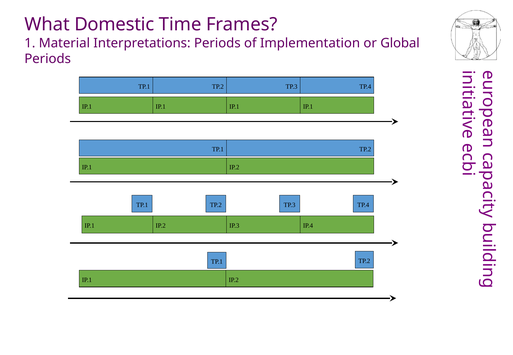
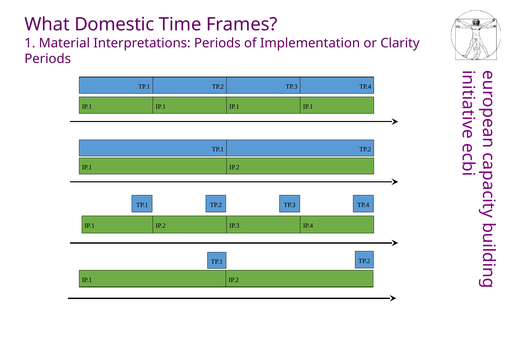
Global: Global -> Clarity (400, 43)
